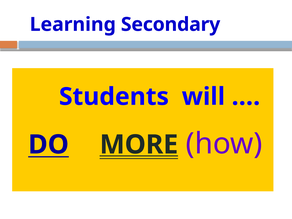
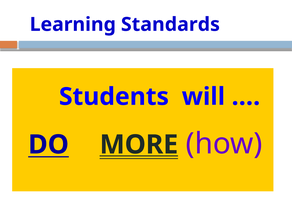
Secondary: Secondary -> Standards (170, 24)
